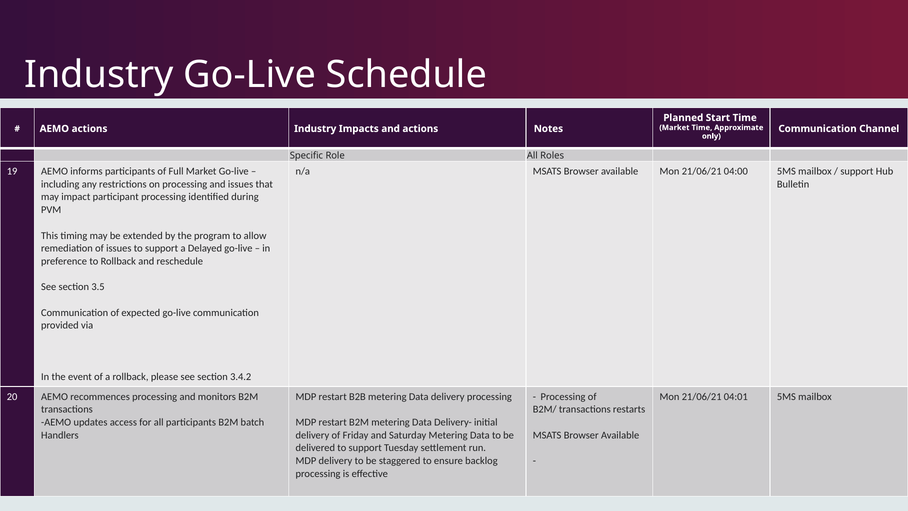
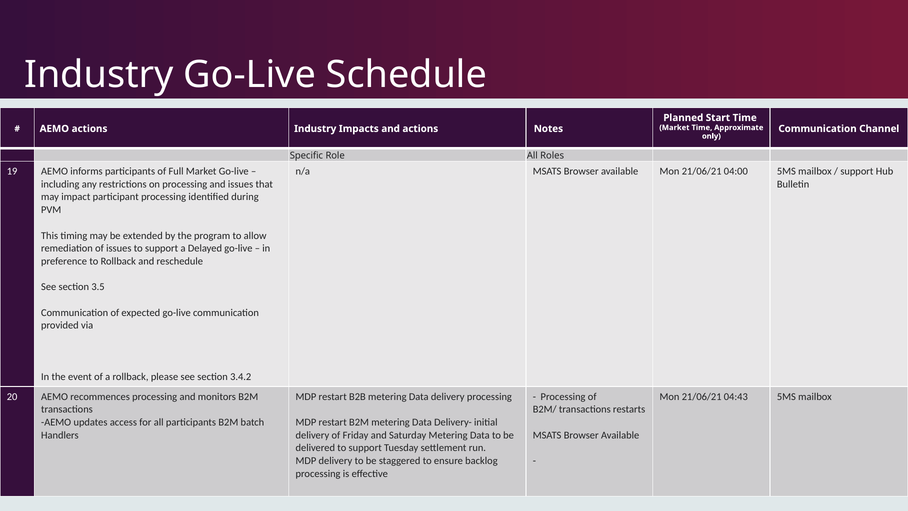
04:01: 04:01 -> 04:43 (736, 396)
